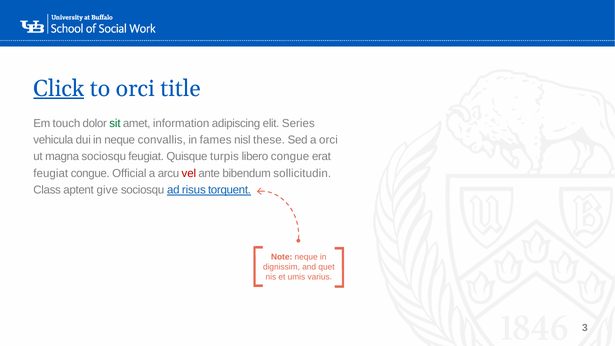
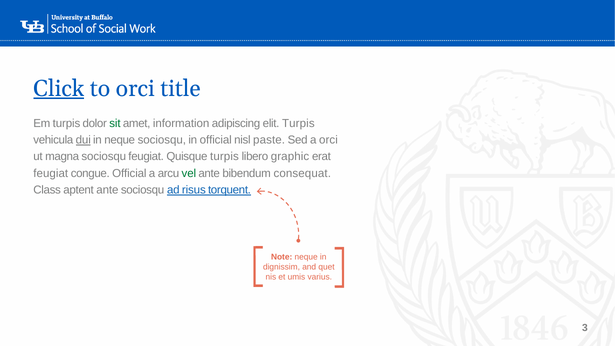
Em touch: touch -> turpis (66, 123)
elit Series: Series -> Turpis (298, 123)
dui underline: none -> present (83, 140)
neque convallis: convallis -> sociosqu (162, 140)
in fames: fames -> official (216, 140)
these: these -> paste (269, 140)
libero congue: congue -> graphic (290, 157)
vel colour: red -> green (189, 173)
sollicitudin: sollicitudin -> consequat (302, 173)
aptent give: give -> ante (107, 190)
